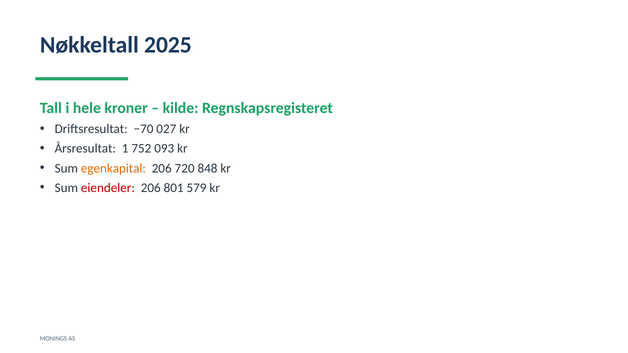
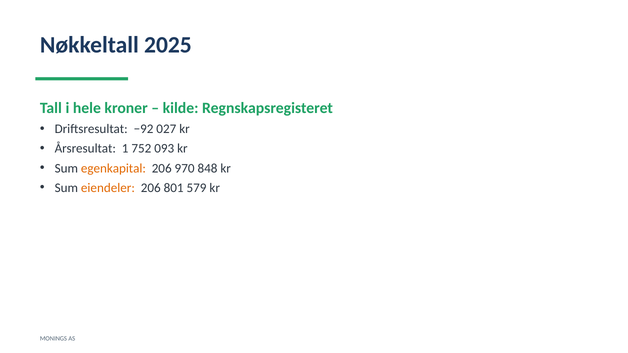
−70: −70 -> −92 (144, 129)
720: 720 -> 970 (185, 168)
eiendeler colour: red -> orange (108, 188)
